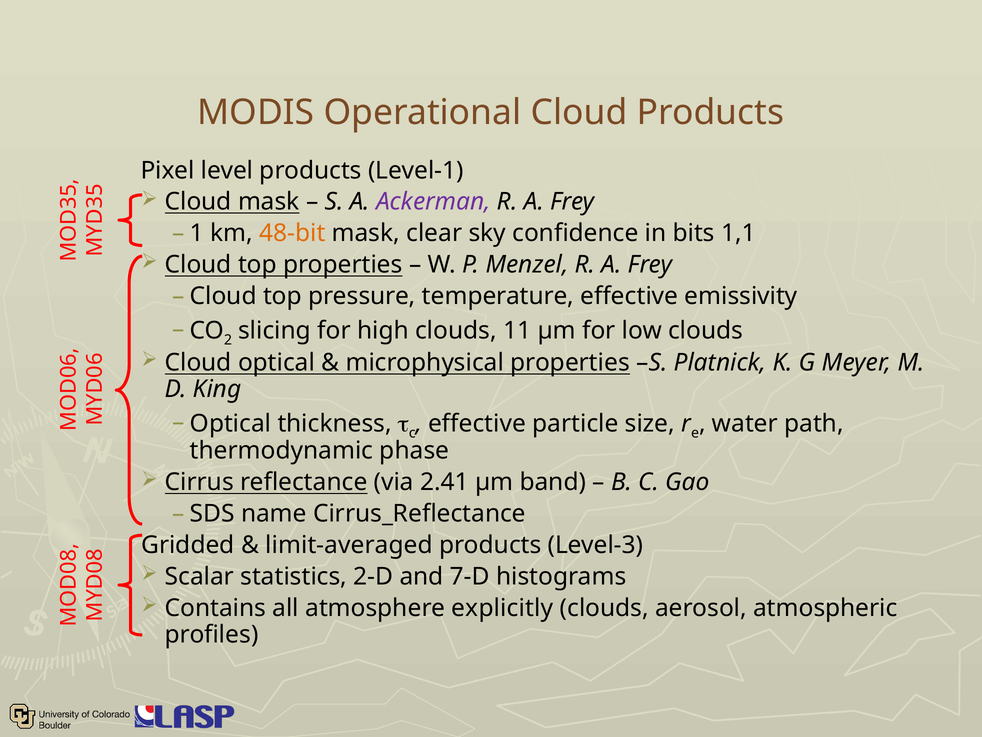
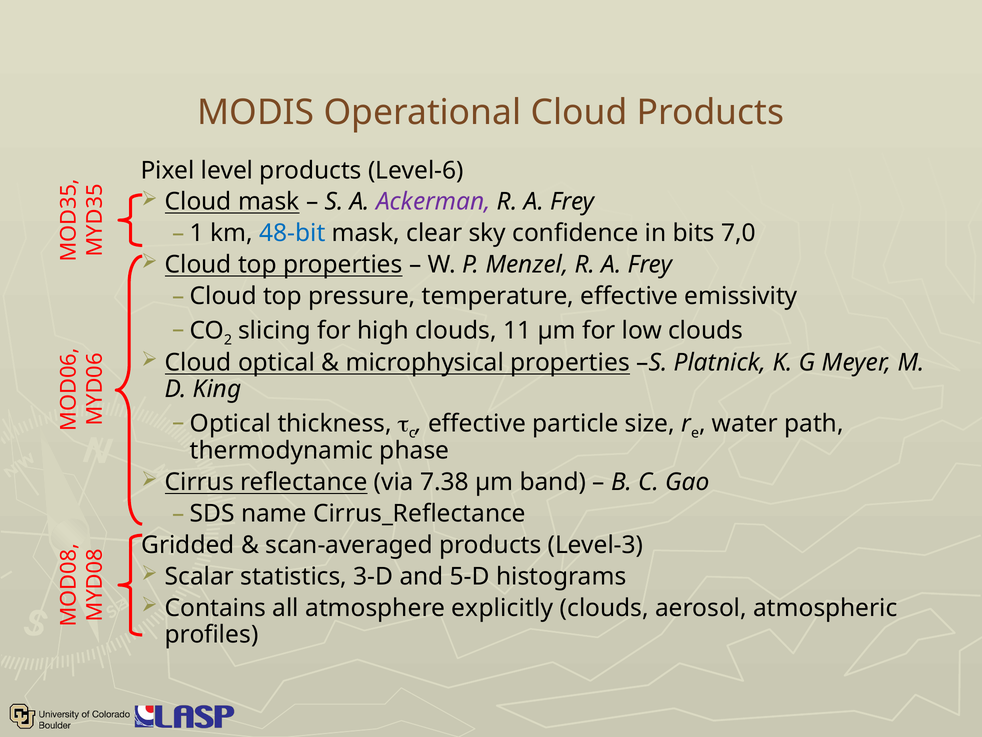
Level-1: Level-1 -> Level-6 (416, 170)
48-bit colour: orange -> blue (292, 233)
1,1: 1,1 -> 7,0 (738, 233)
2.41: 2.41 -> 7.38 (444, 482)
limit-averaged: limit-averaged -> scan-averaged (349, 545)
2-D: 2-D -> 3-D (373, 576)
7-D: 7-D -> 5-D (470, 576)
